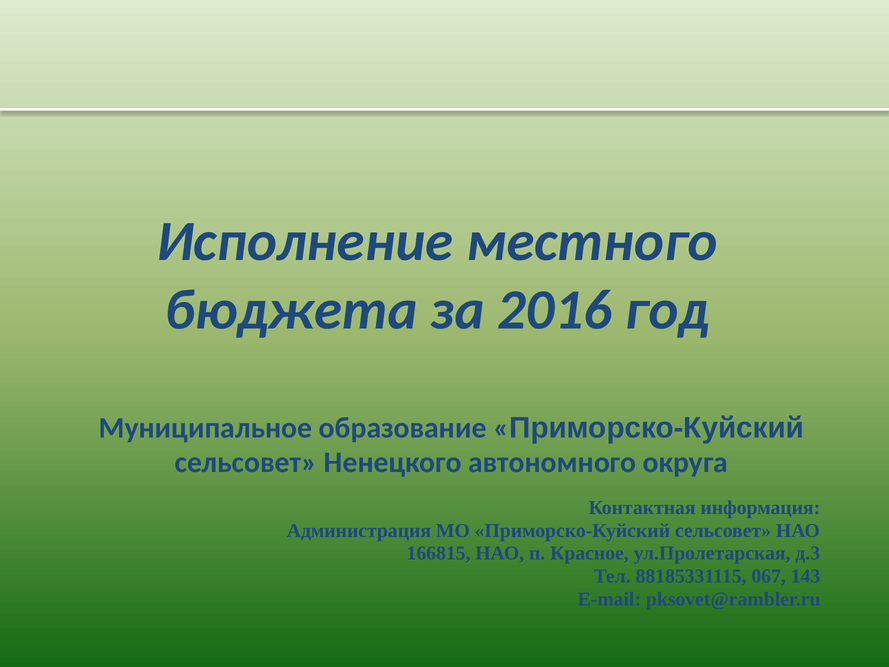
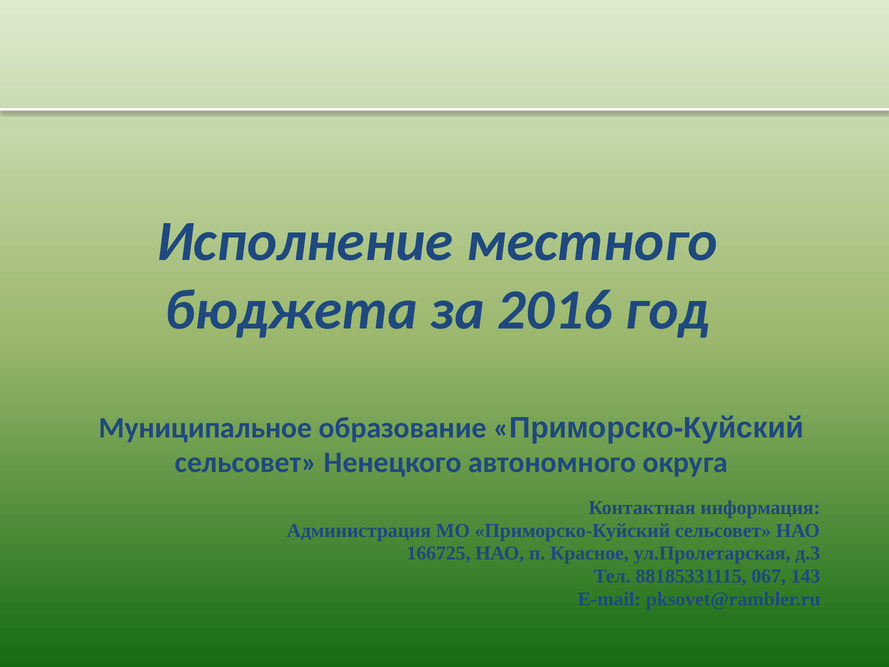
166815: 166815 -> 166725 (439, 553)
